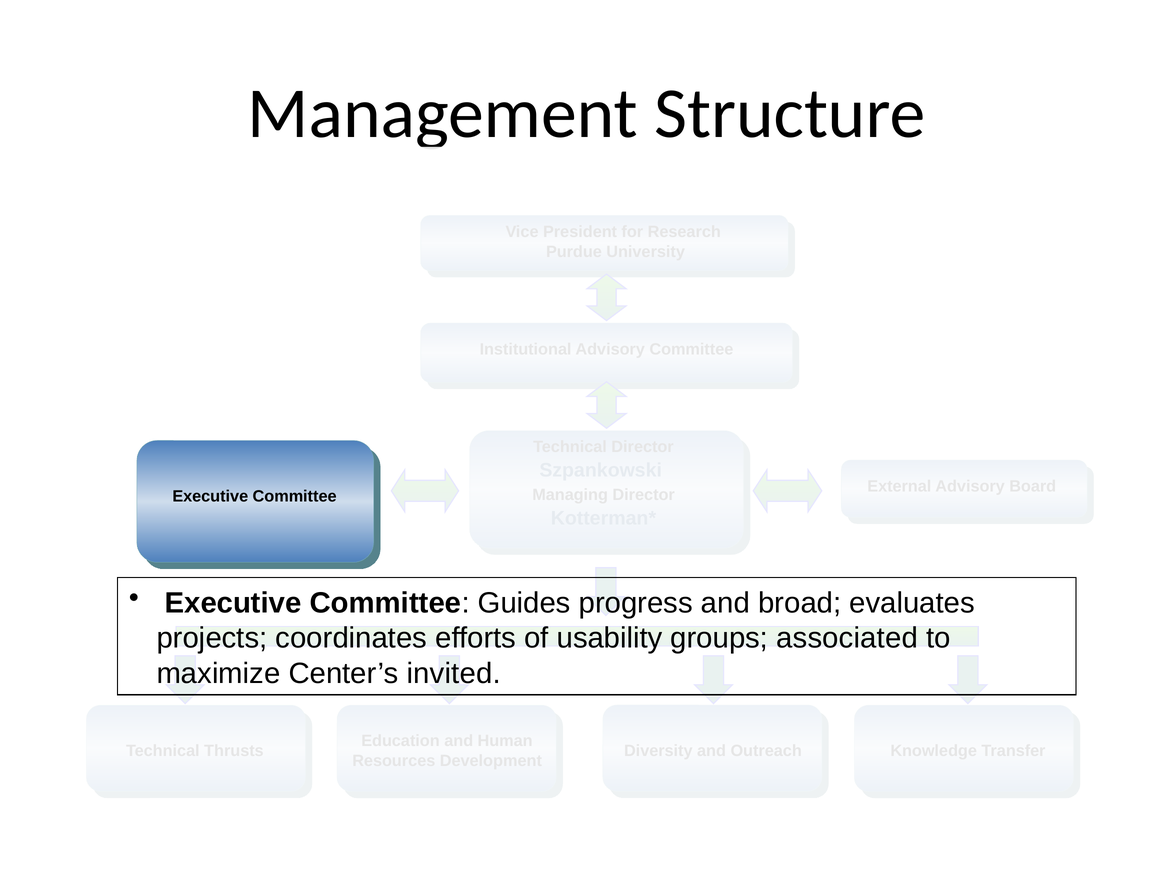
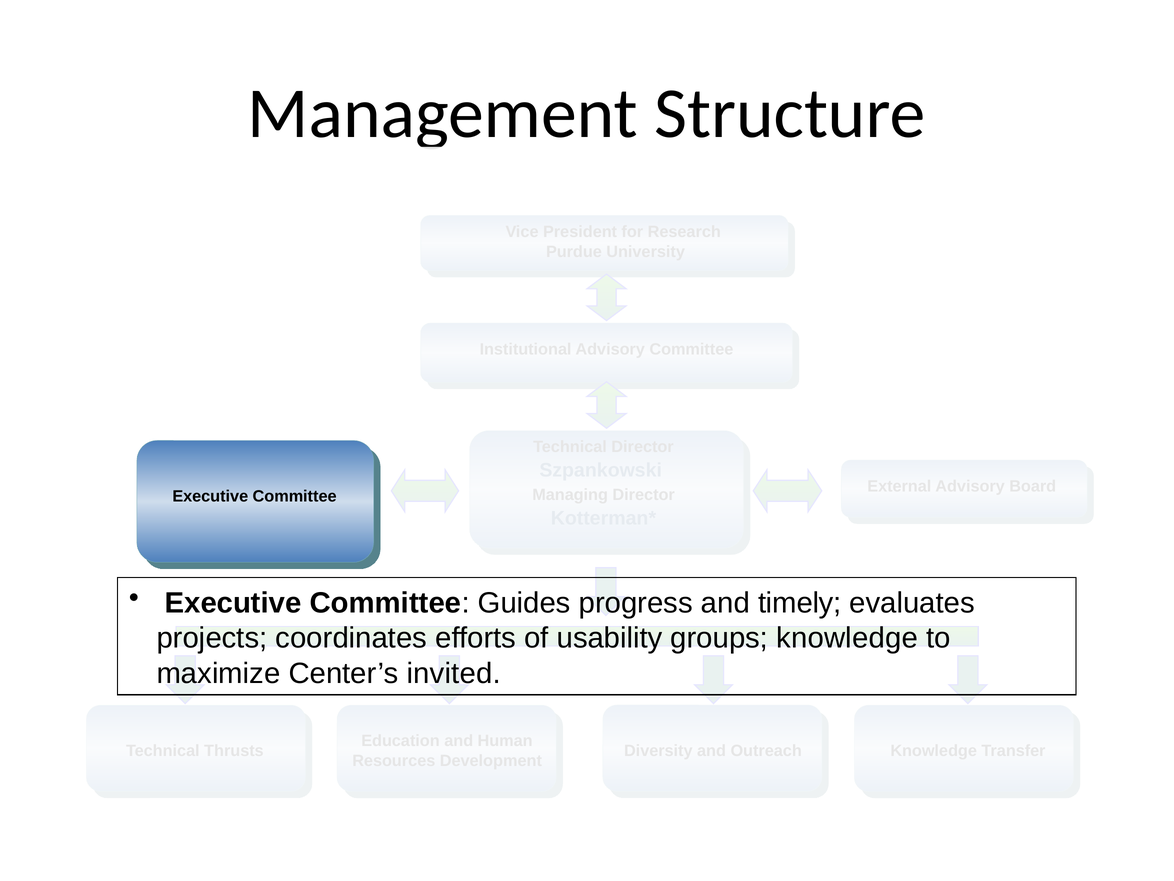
broad: broad -> timely (800, 603)
groups associated: associated -> knowledge (847, 638)
